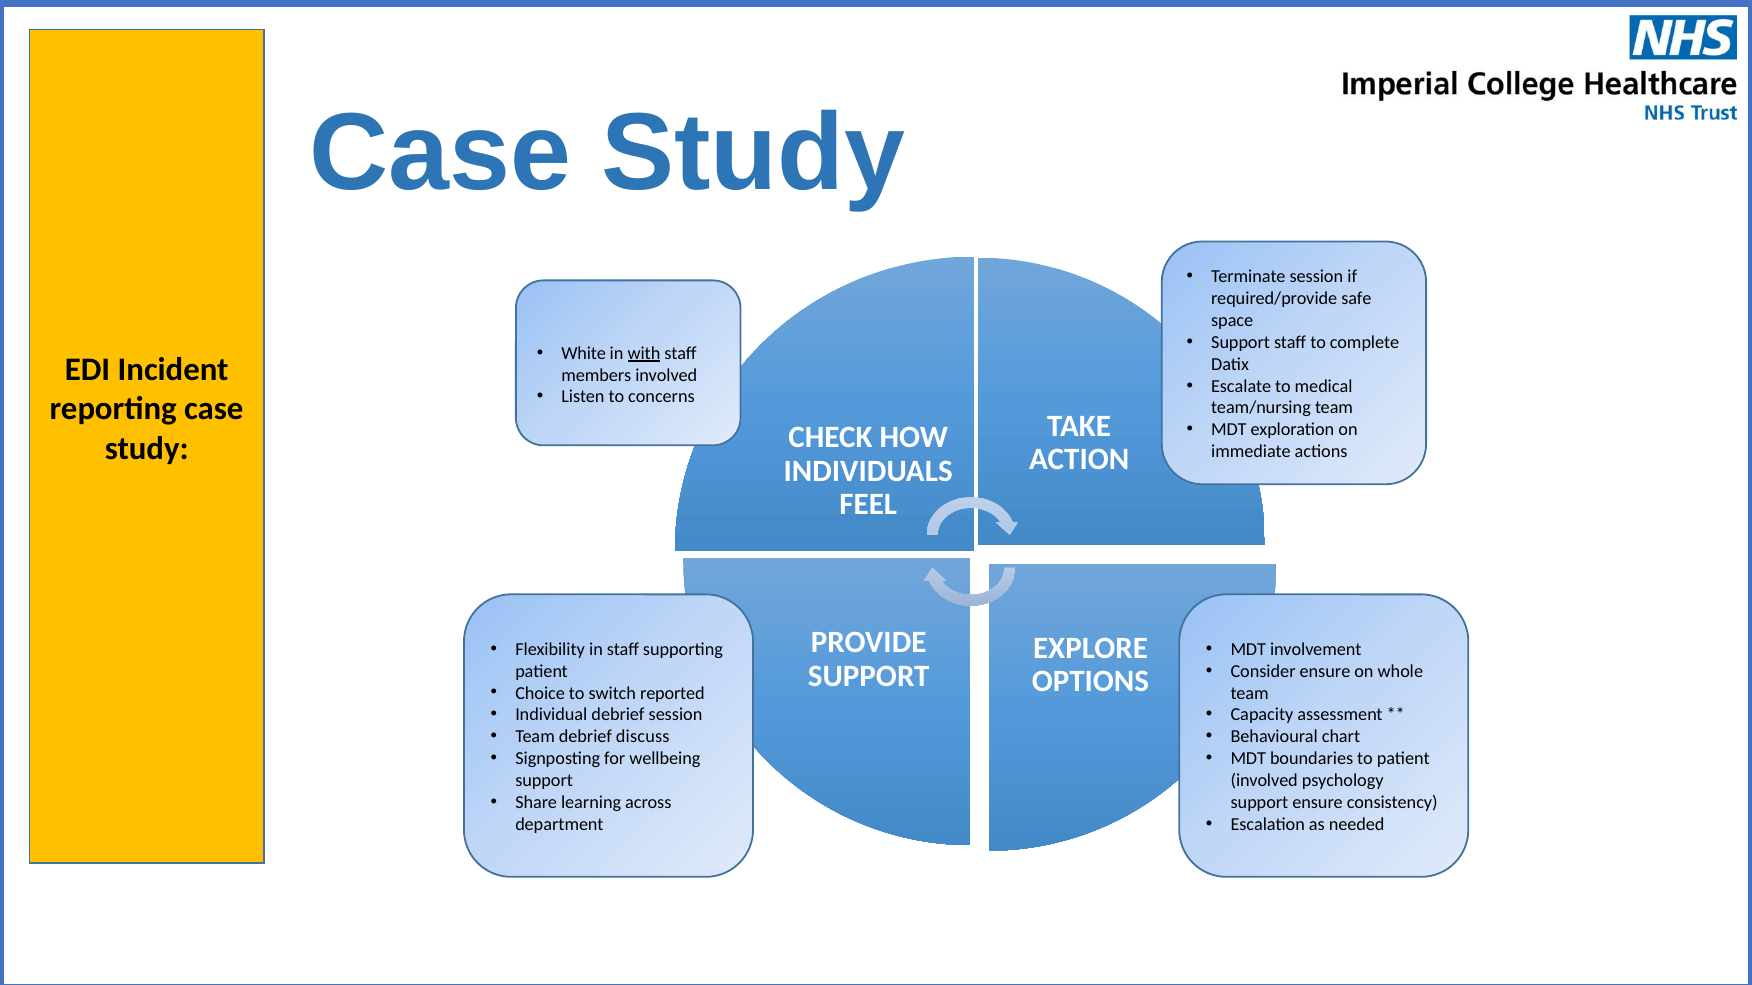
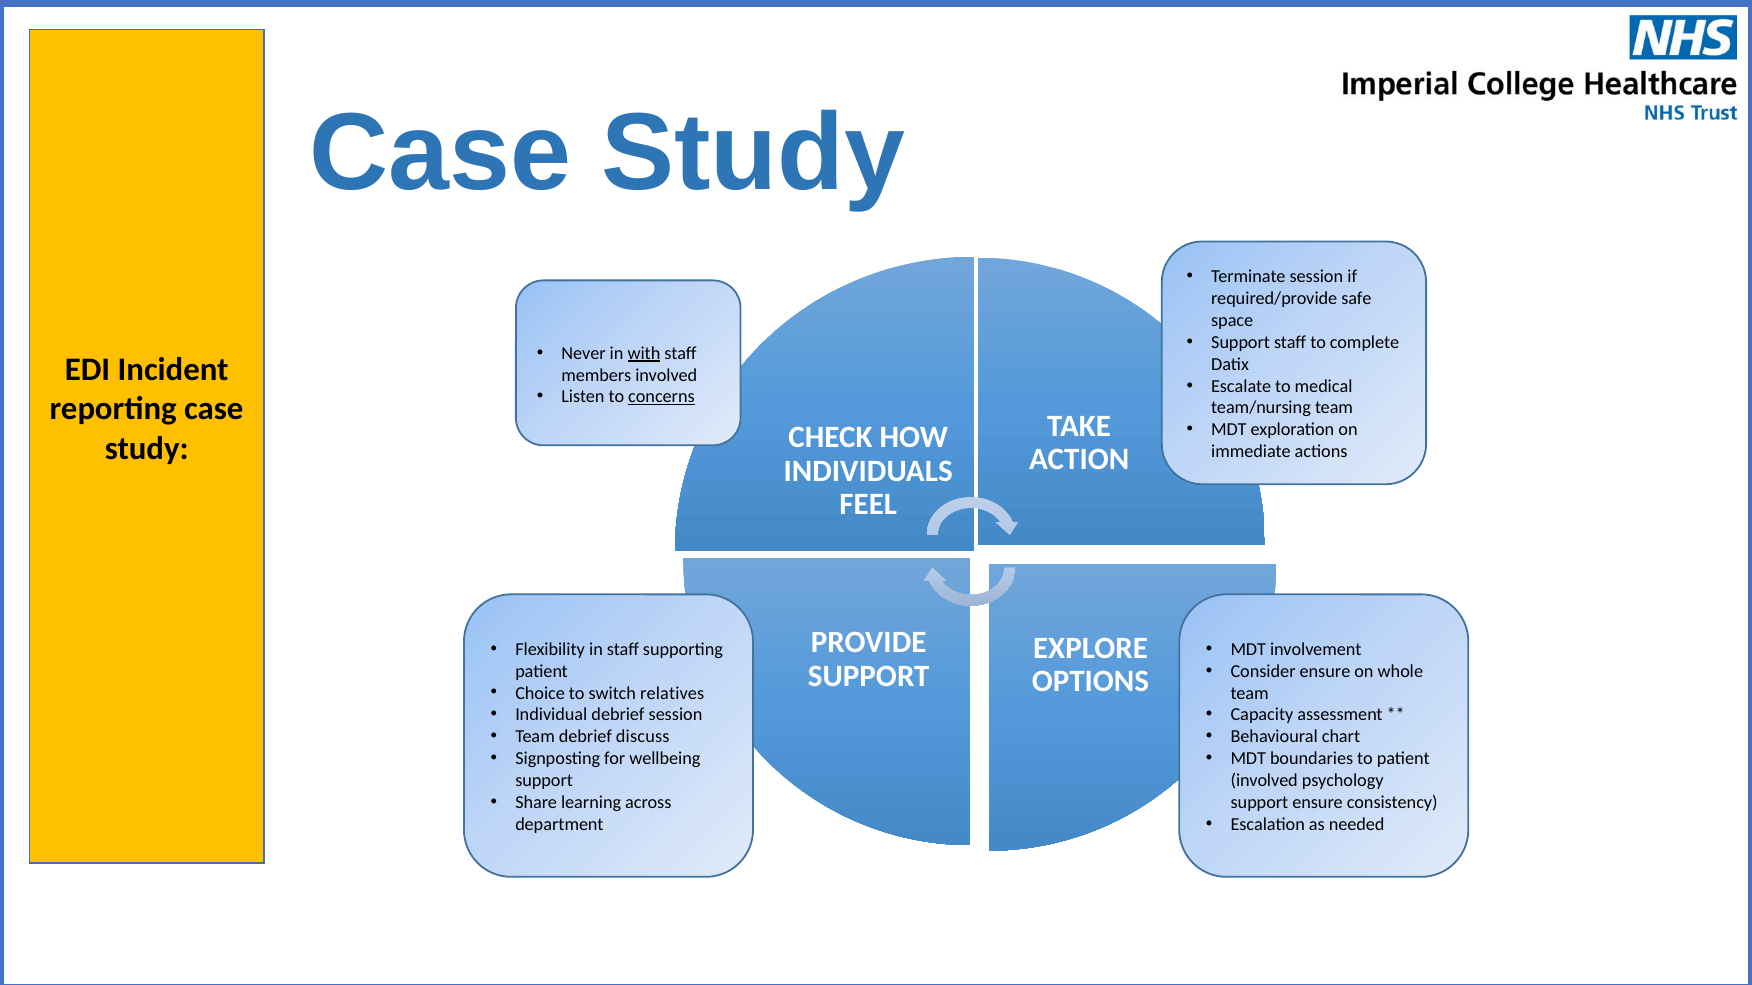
White: White -> Never (584, 353)
concerns underline: none -> present (661, 397)
reported: reported -> relatives (672, 693)
